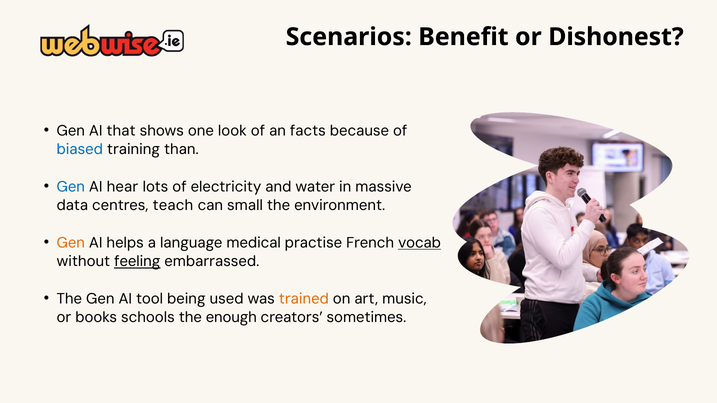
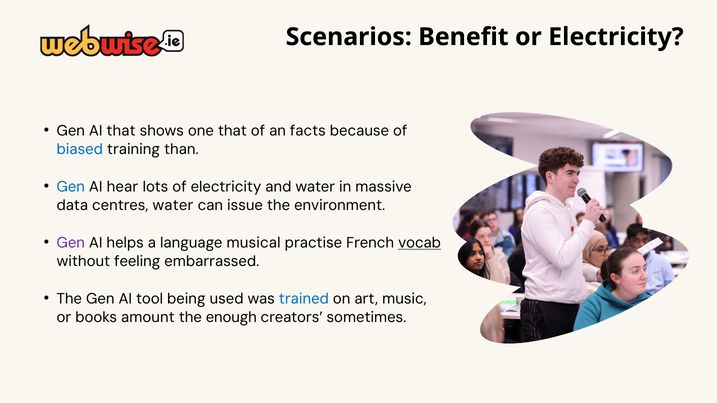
or Dishonest: Dishonest -> Electricity (616, 37)
one look: look -> that (232, 131)
centres teach: teach -> water (173, 206)
small: small -> issue (245, 206)
Gen colour: orange -> purple (71, 243)
medical: medical -> musical (254, 243)
feeling underline: present -> none (137, 262)
trained colour: orange -> blue (304, 299)
schools: schools -> amount (148, 318)
